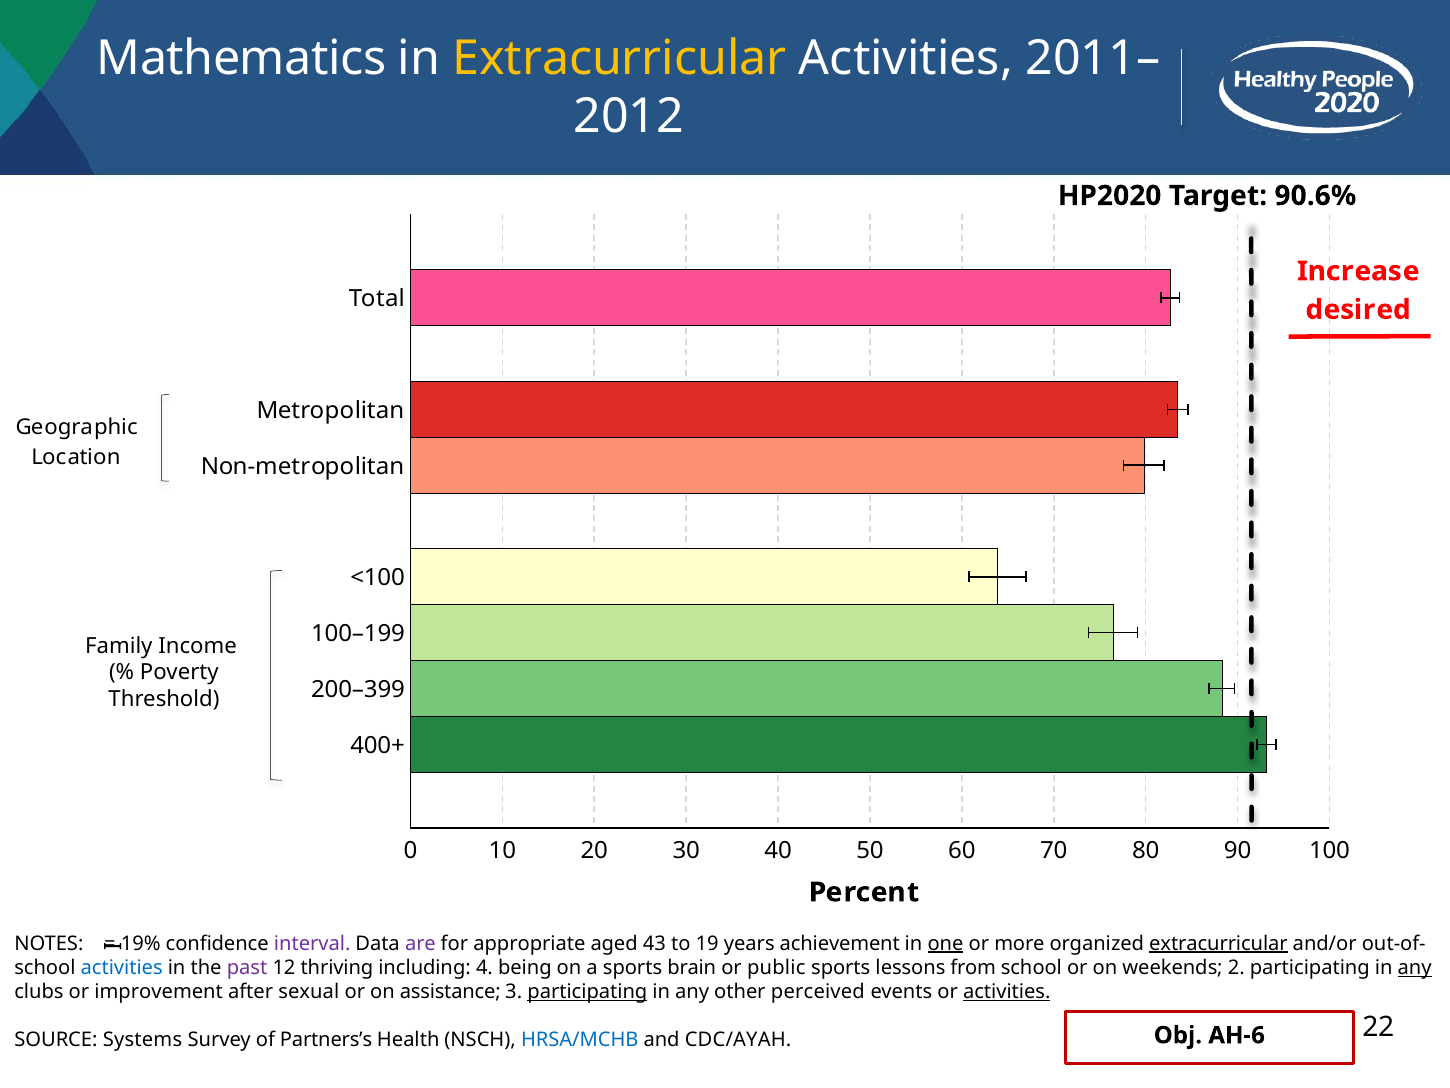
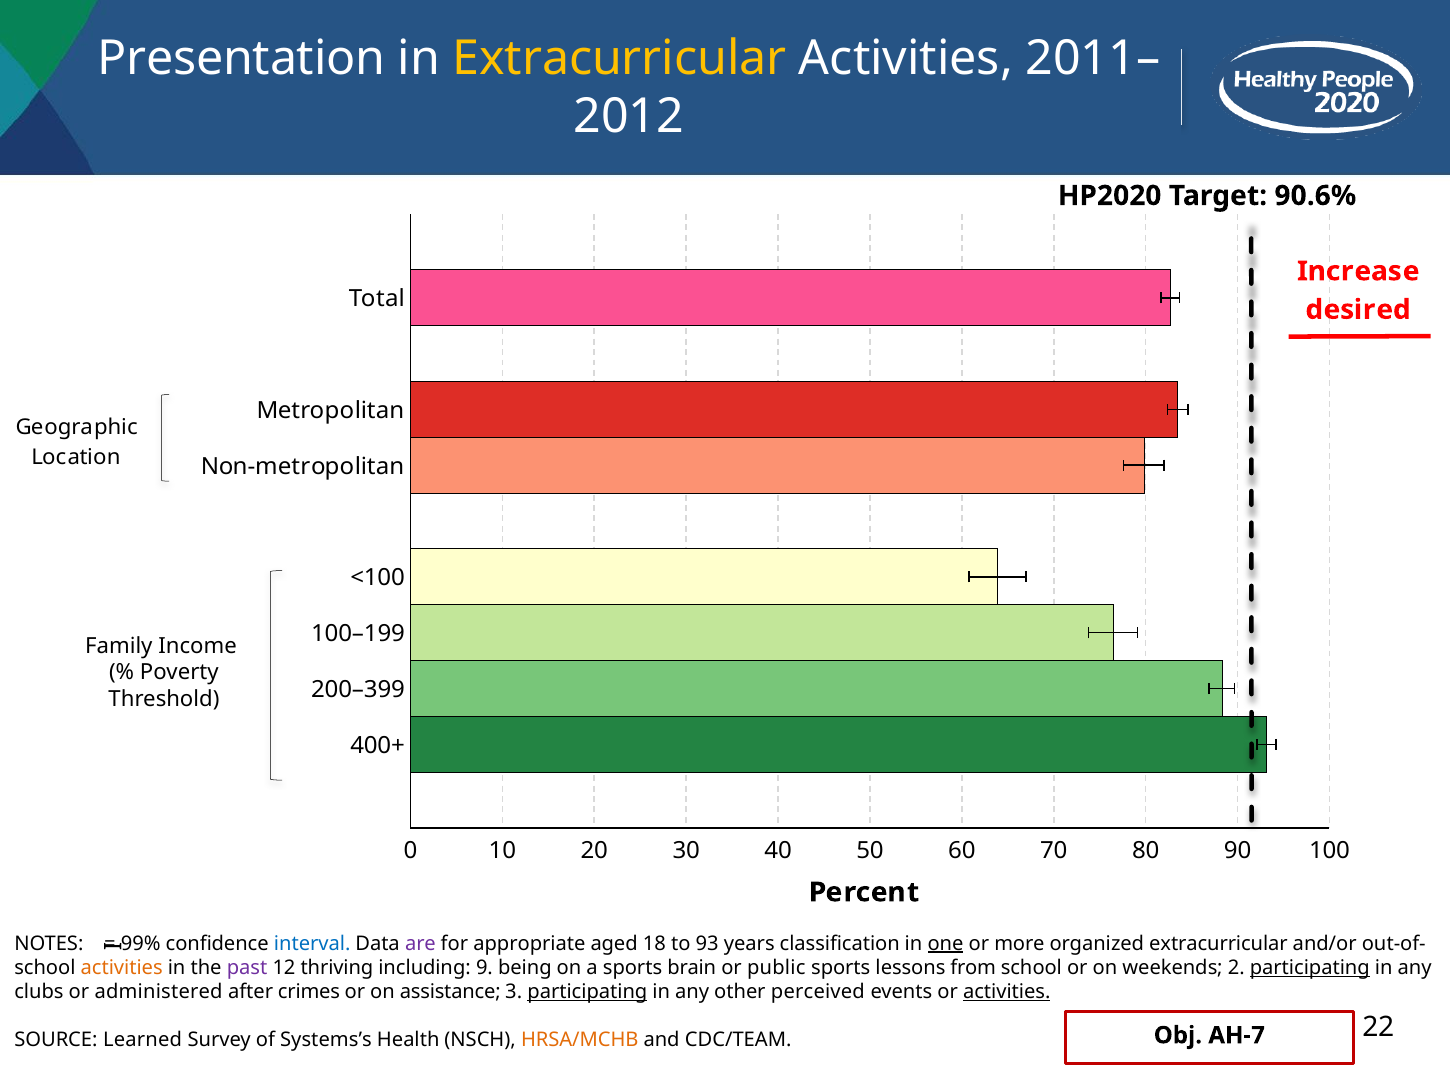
Mathematics: Mathematics -> Presentation (241, 58)
19%: 19% -> 99% (141, 943)
interval colour: purple -> blue (312, 943)
43: 43 -> 18 (654, 943)
19: 19 -> 93 (707, 943)
achievement: achievement -> classification (840, 943)
extracurricular underline: present -> none (1218, 943)
activities colour: blue -> orange (122, 967)
4: 4 -> 9 (484, 967)
participating underline: none -> present (1310, 967)
any underline: present -> none (1415, 967)
improvement: improvement -> administered (159, 991)
sexual: sexual -> crimes (309, 991)
AH-6: AH-6 -> AH-7 (1237, 1035)
Systems: Systems -> Learned (143, 1040)
Partners’s: Partners’s -> Systems’s (326, 1040)
HRSA/MCHB colour: blue -> orange (580, 1040)
CDC/AYAH: CDC/AYAH -> CDC/TEAM (738, 1040)
